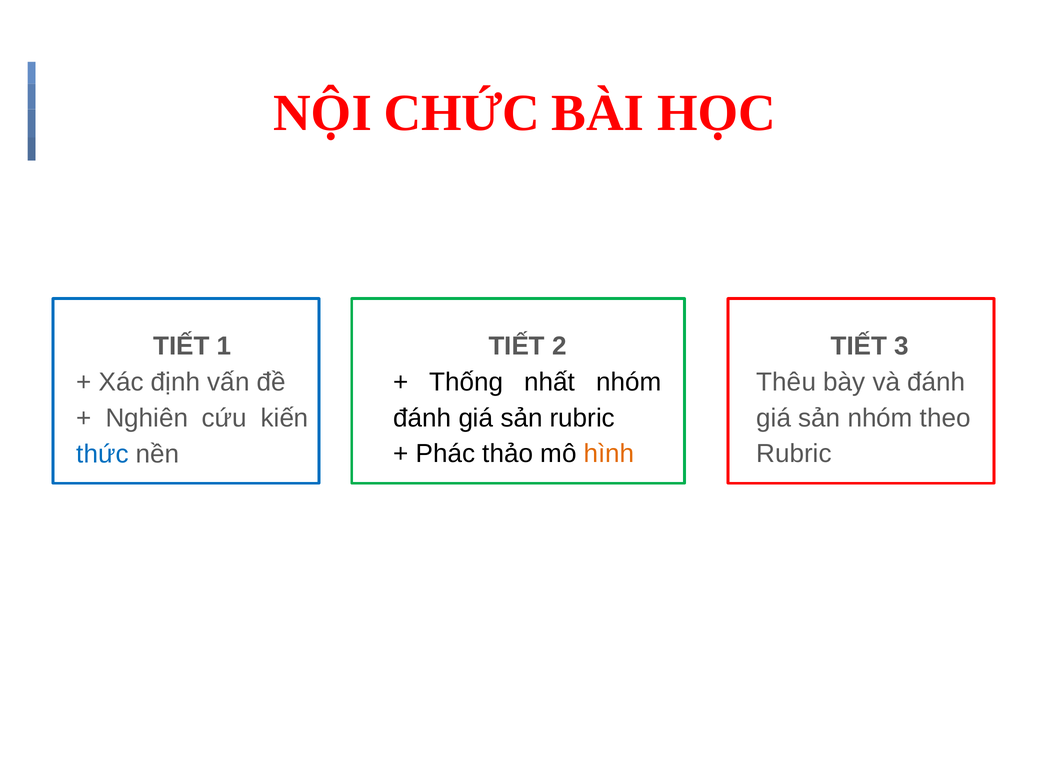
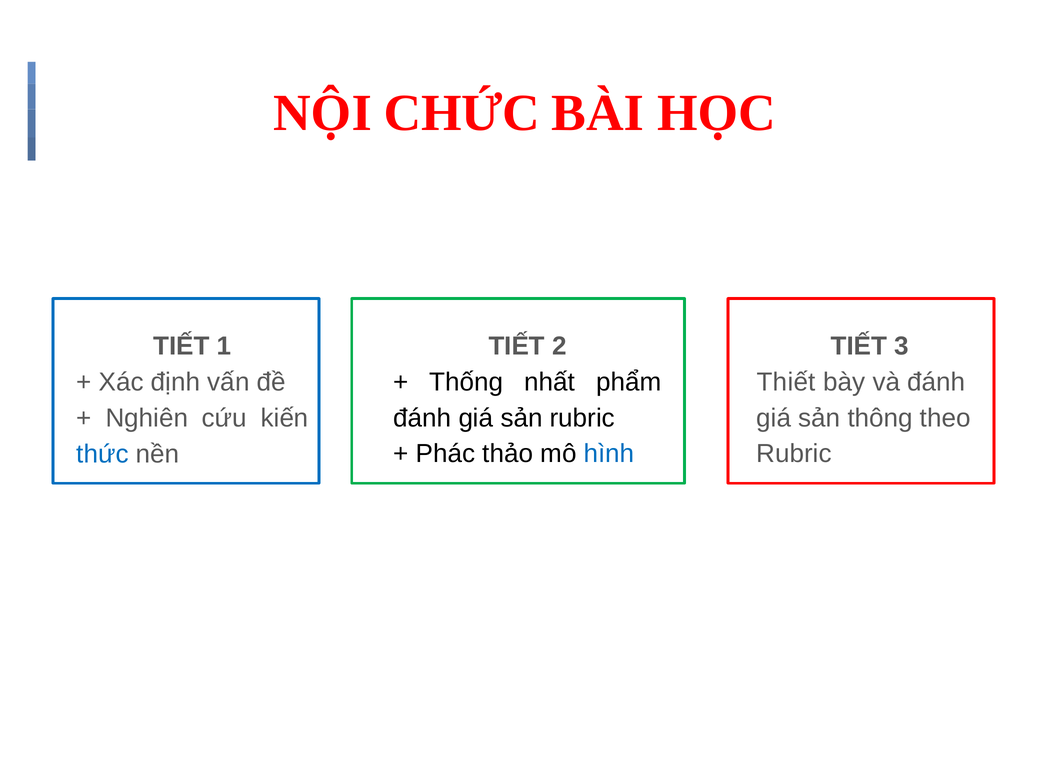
nhất nhóm: nhóm -> phẩm (629, 382)
Thêu: Thêu -> Thiết (786, 382)
sản nhóm: nhóm -> thông (880, 418)
hình colour: orange -> blue (609, 454)
